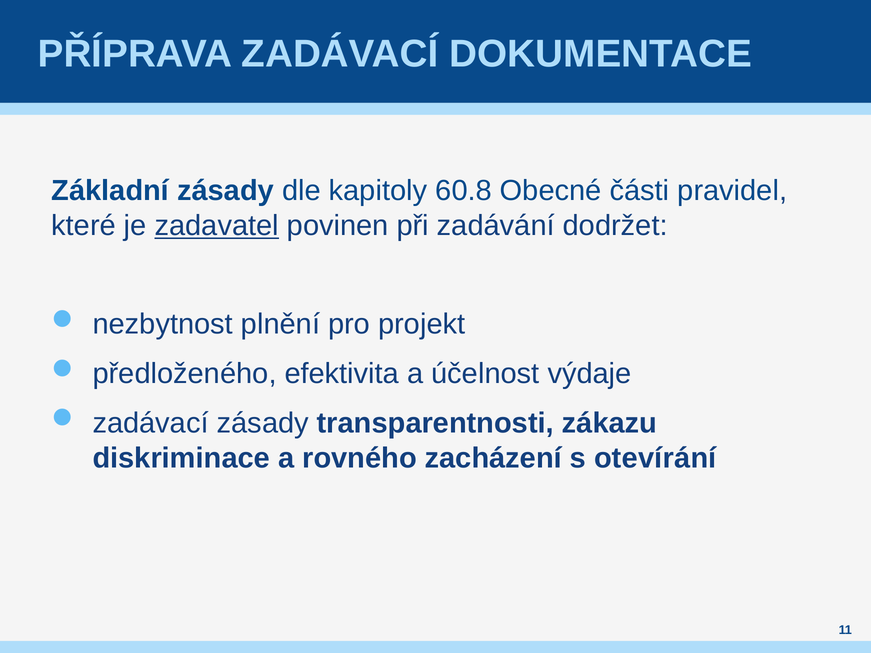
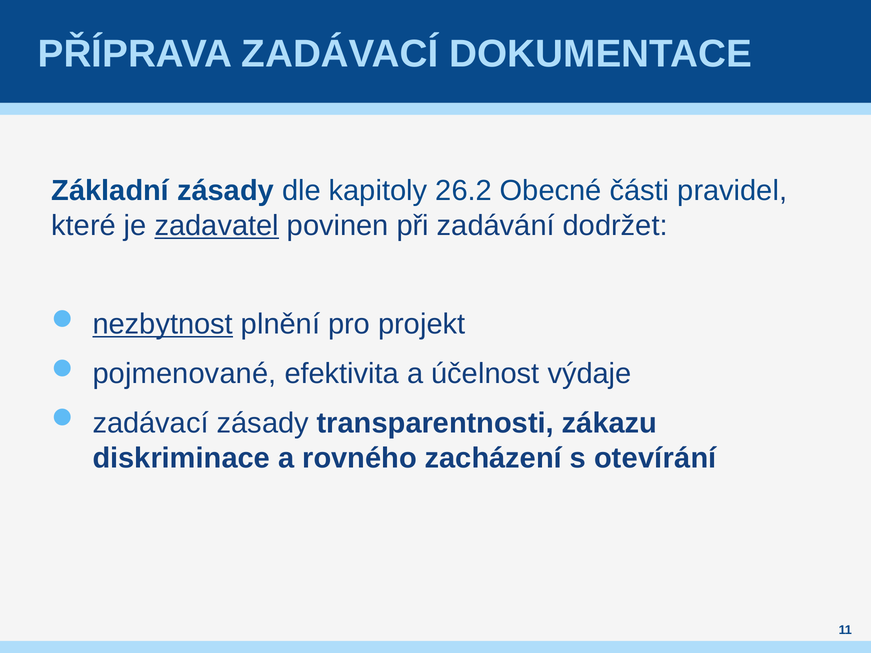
60.8: 60.8 -> 26.2 (464, 191)
nezbytnost underline: none -> present (163, 325)
předloženého: předloženého -> pojmenované (185, 374)
